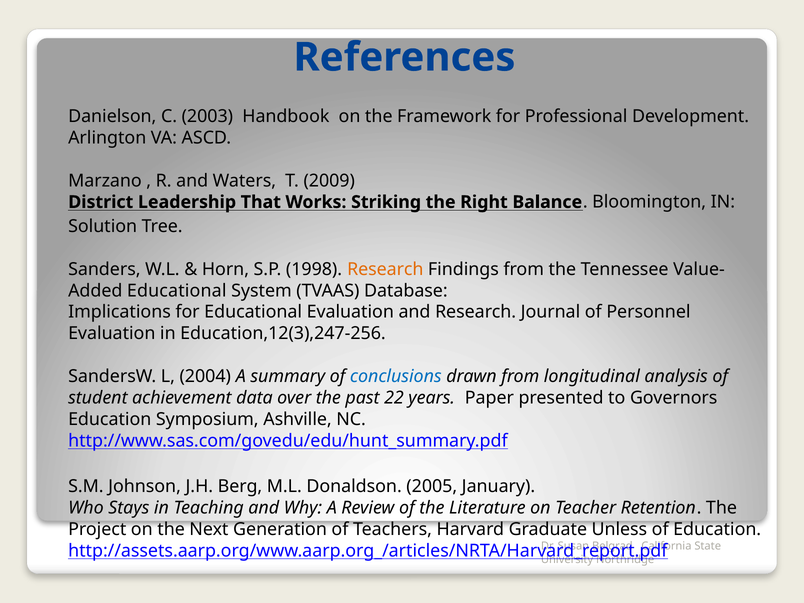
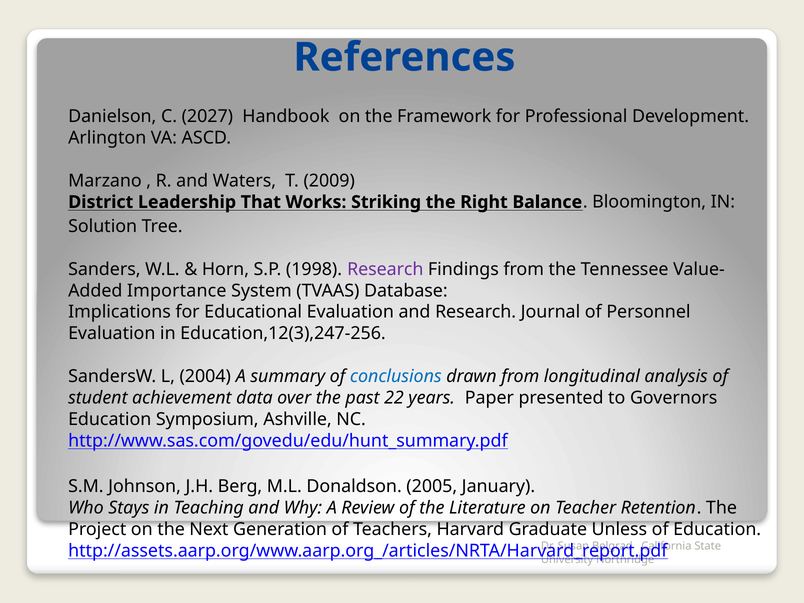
2003: 2003 -> 2027 (207, 116)
Research colour: orange -> purple (385, 269)
Educational: Educational -> Importance (177, 291)
